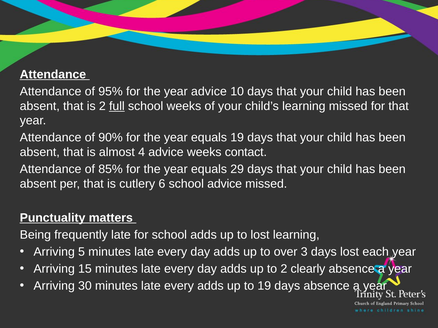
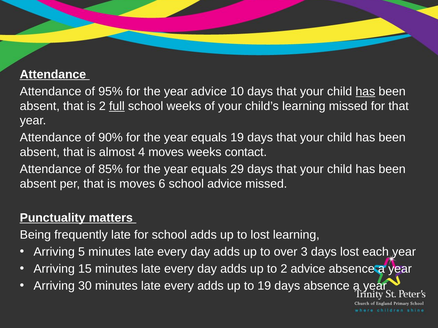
has underline: none -> present (365, 92)
4 advice: advice -> moves (166, 152)
is cutlery: cutlery -> moves (137, 184)
2 clearly: clearly -> advice (308, 269)
